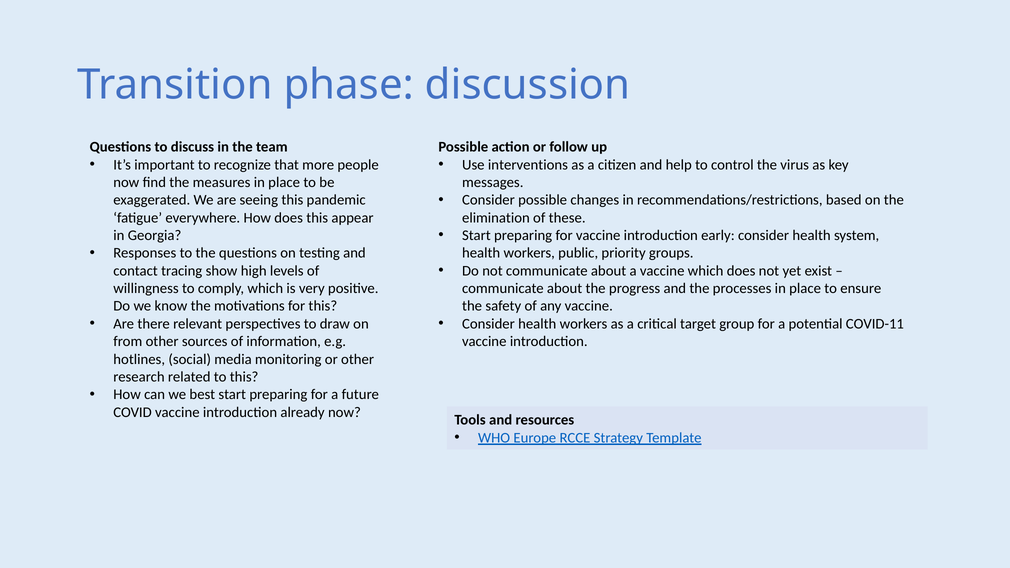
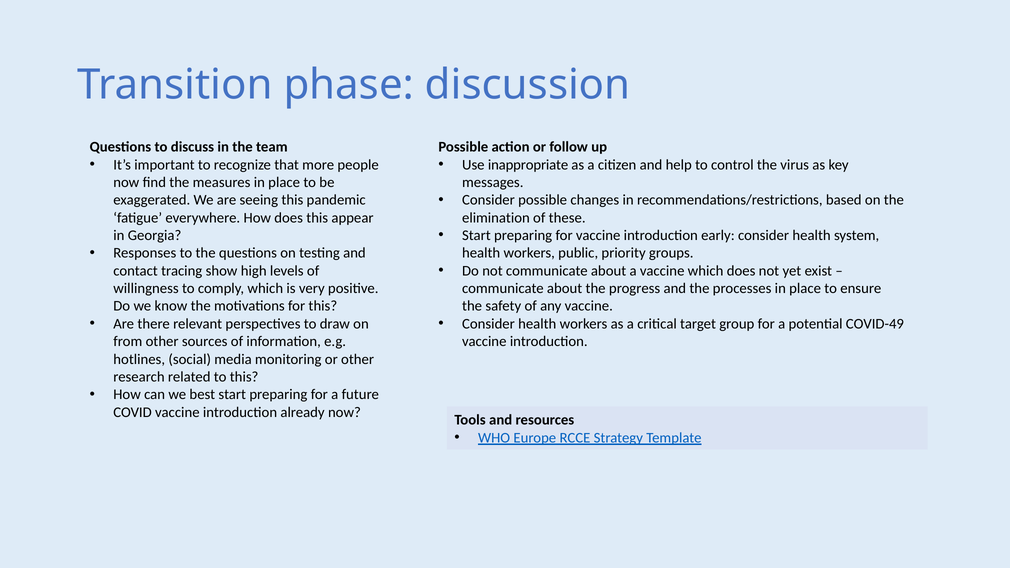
interventions: interventions -> inappropriate (528, 165)
COVID-11: COVID-11 -> COVID-49 (875, 324)
